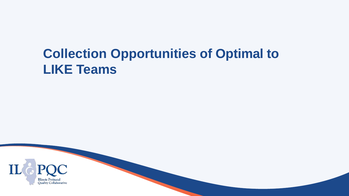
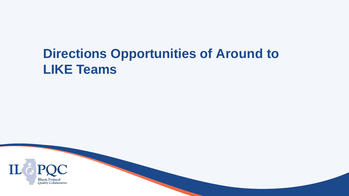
Collection: Collection -> Directions (75, 54)
Optimal: Optimal -> Around (239, 54)
